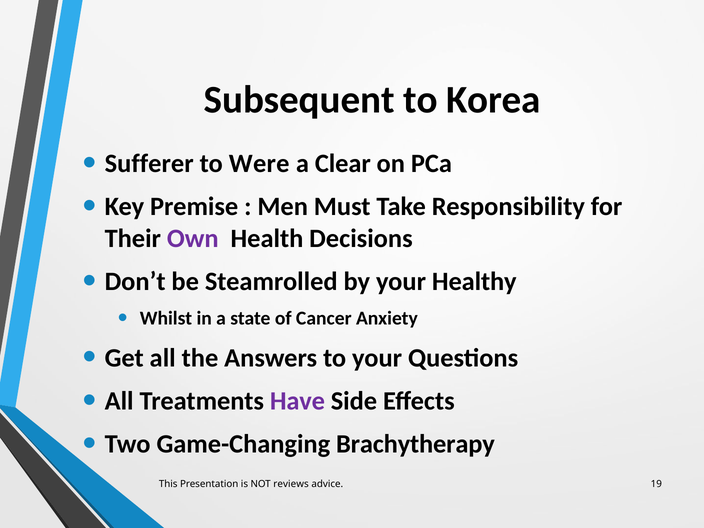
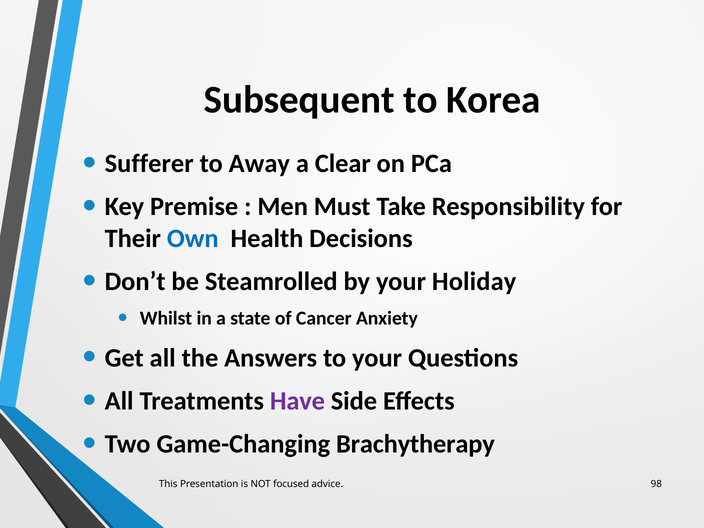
Were: Were -> Away (259, 164)
Own colour: purple -> blue (193, 238)
Healthy: Healthy -> Holiday (474, 282)
reviews: reviews -> focused (291, 484)
19: 19 -> 98 (656, 484)
